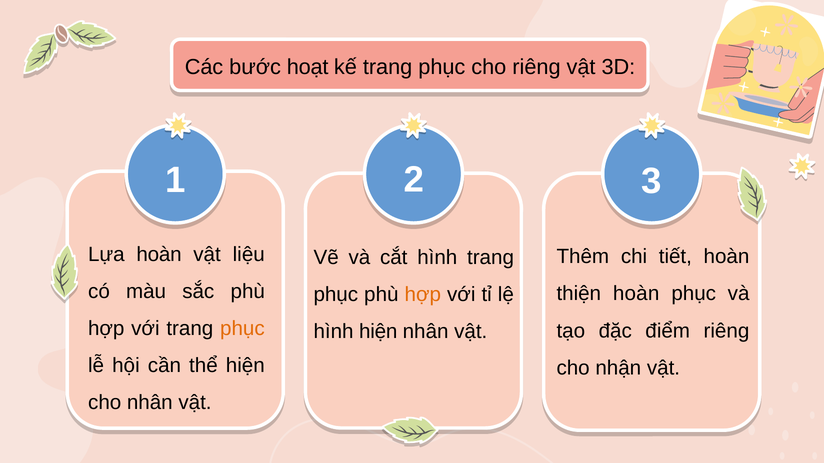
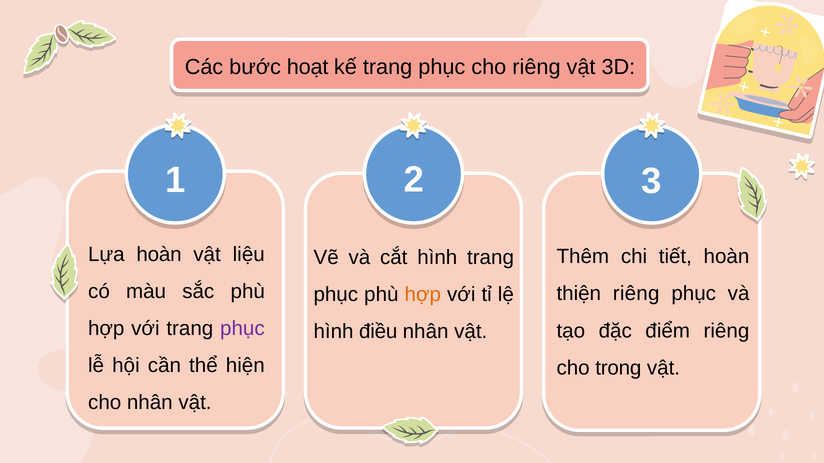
thiện hoàn: hoàn -> riêng (636, 294)
phục colour: orange -> purple (242, 329)
hình hiện: hiện -> điều (378, 332)
nhận: nhận -> trong (618, 368)
